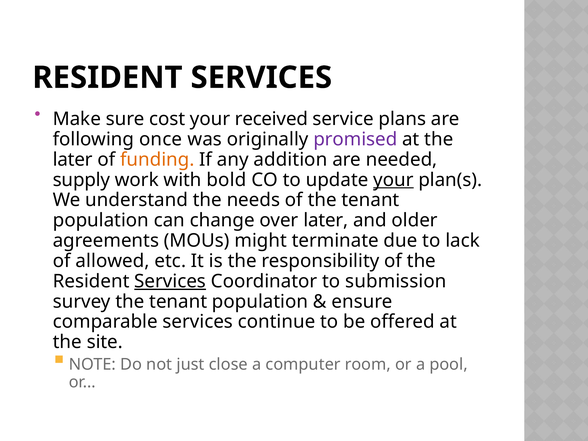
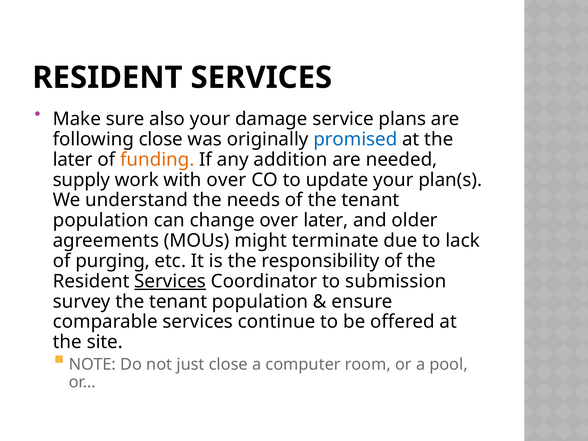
cost: cost -> also (167, 119)
received: received -> damage (271, 119)
following once: once -> close (161, 139)
promised colour: purple -> blue (355, 139)
with bold: bold -> over (226, 180)
your underline: present -> none (393, 180)
allowed: allowed -> purging (113, 261)
